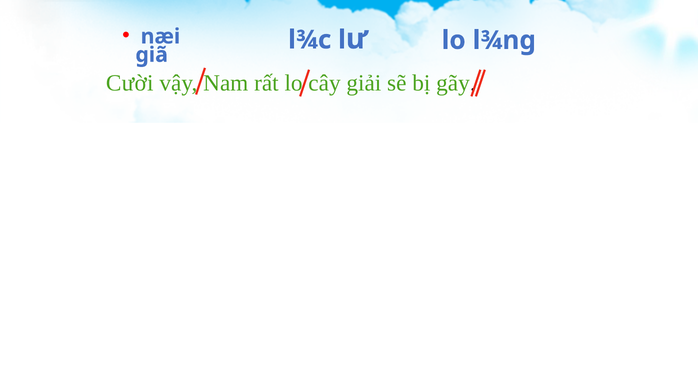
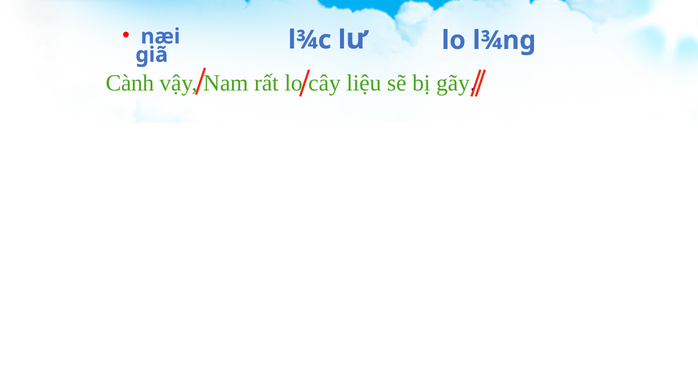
Cười: Cười -> Cành (130, 83)
cây giải: giải -> liệu (364, 83)
